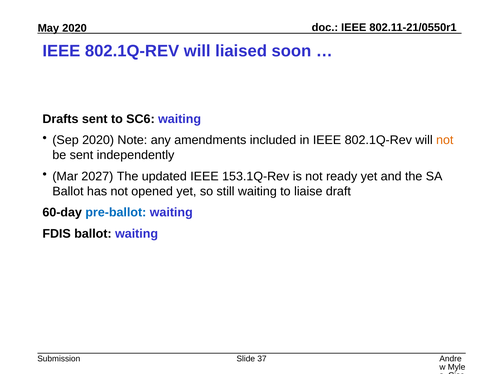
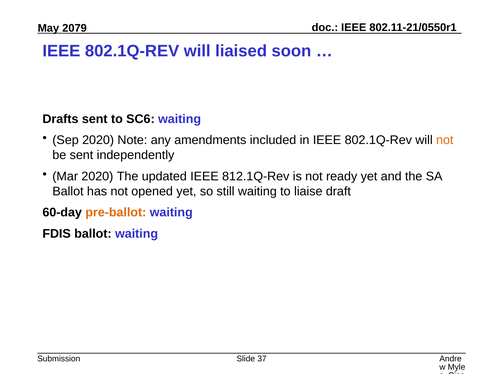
2020: 2020 -> 2079 (75, 28)
Mar 2027: 2027 -> 2020 (97, 176)
153.1Q-Rev: 153.1Q-Rev -> 812.1Q-Rev (256, 176)
pre-ballot colour: blue -> orange (116, 213)
